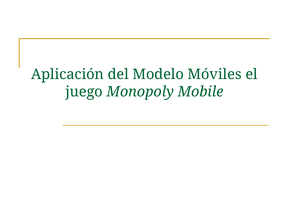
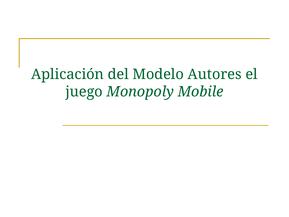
Móviles: Móviles -> Autores (215, 74)
